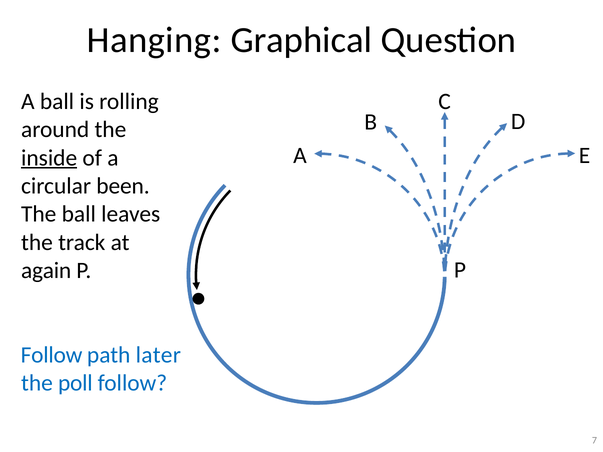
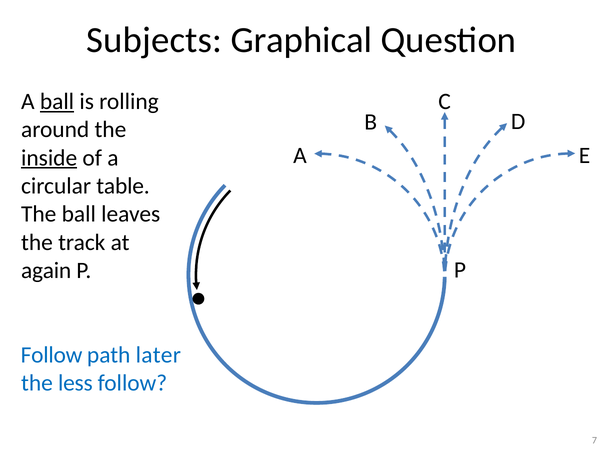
Hanging: Hanging -> Subjects (154, 40)
ball underline: none -> present (57, 102)
been: been -> table (123, 186)
poll: poll -> less (75, 383)
